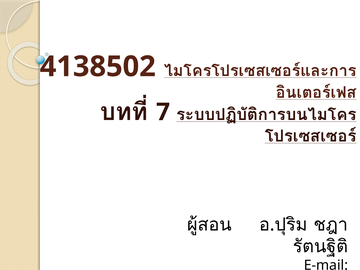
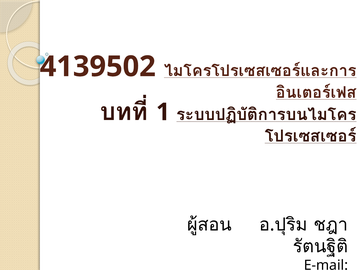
4138502: 4138502 -> 4139502 (98, 67)
7: 7 -> 1 (163, 112)
